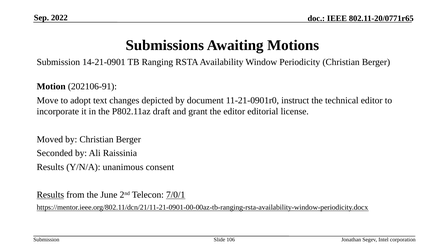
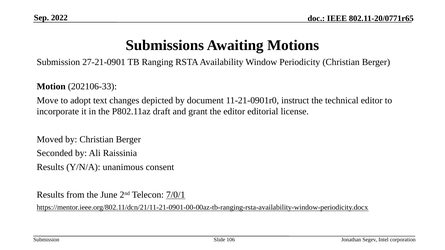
14-21-0901: 14-21-0901 -> 27-21-0901 (104, 62)
202106-91: 202106-91 -> 202106-33 (92, 87)
Results underline: present -> none (50, 195)
